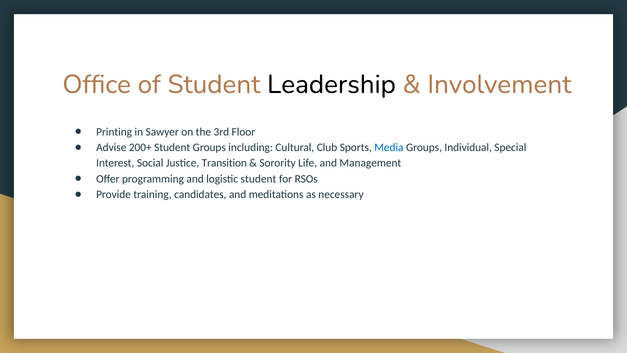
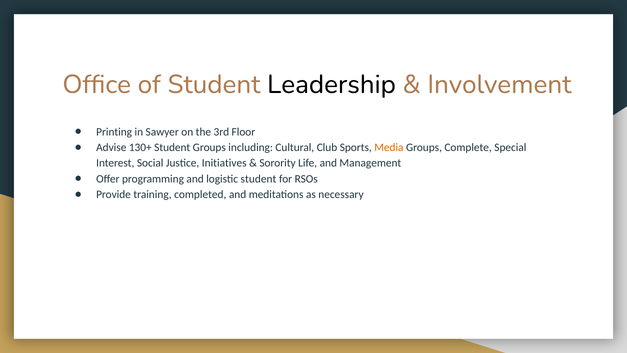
200+: 200+ -> 130+ (140, 147)
Media colour: blue -> orange (389, 147)
Individual: Individual -> Complete (468, 147)
Transition: Transition -> Initiatives (224, 163)
candidates: candidates -> completed (200, 194)
